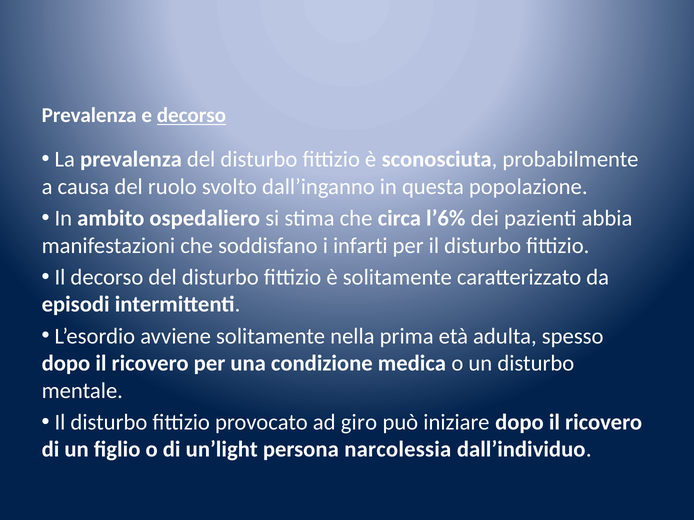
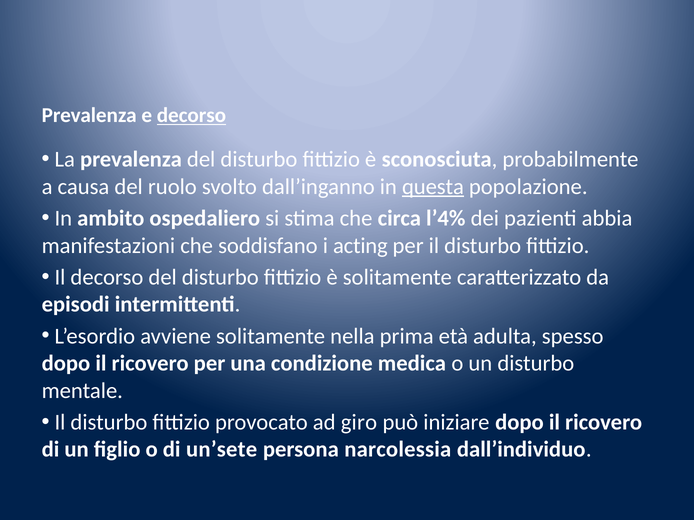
questa underline: none -> present (433, 187)
l’6%: l’6% -> l’4% (446, 219)
infarti: infarti -> acting (360, 246)
un’light: un’light -> un’sete (222, 450)
